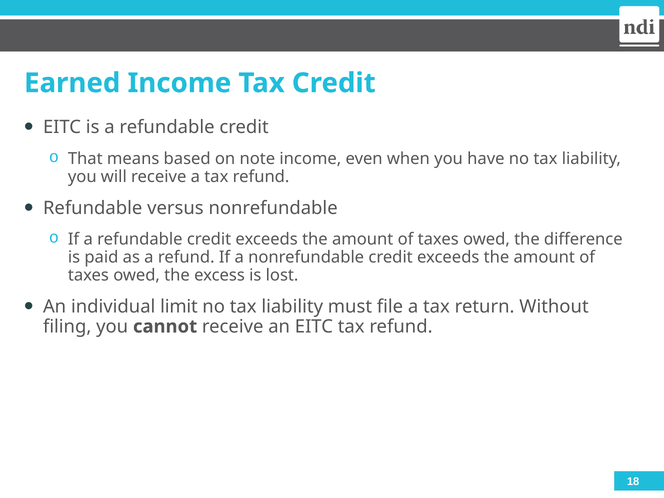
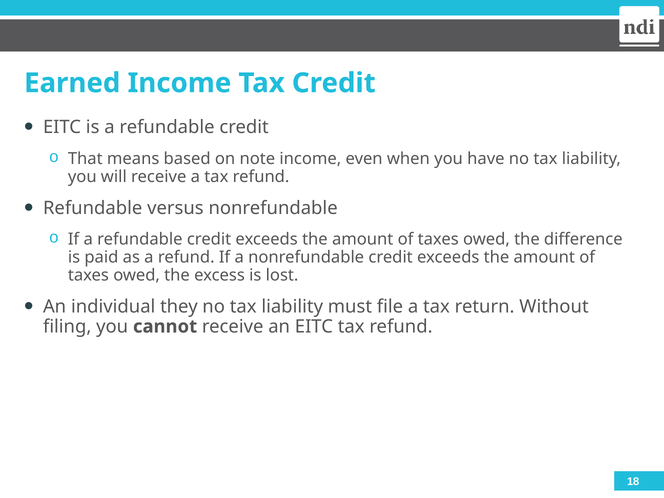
limit: limit -> they (179, 307)
